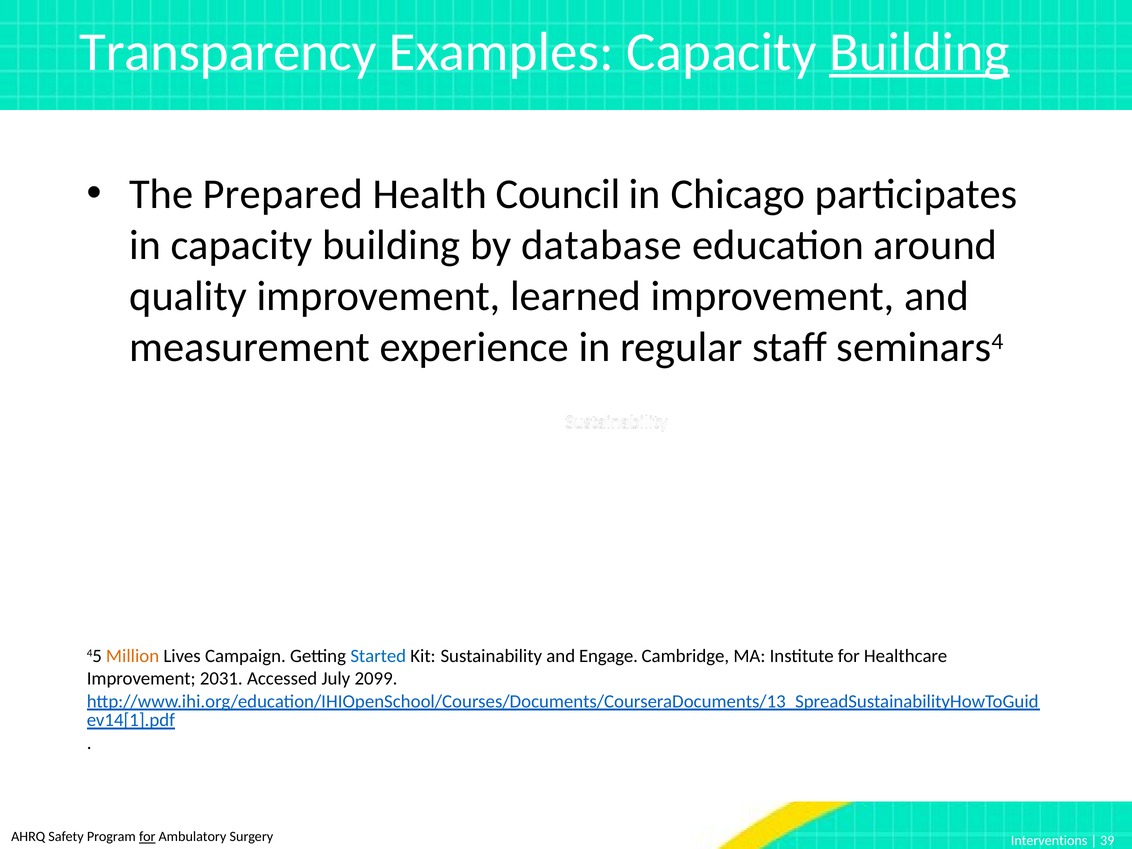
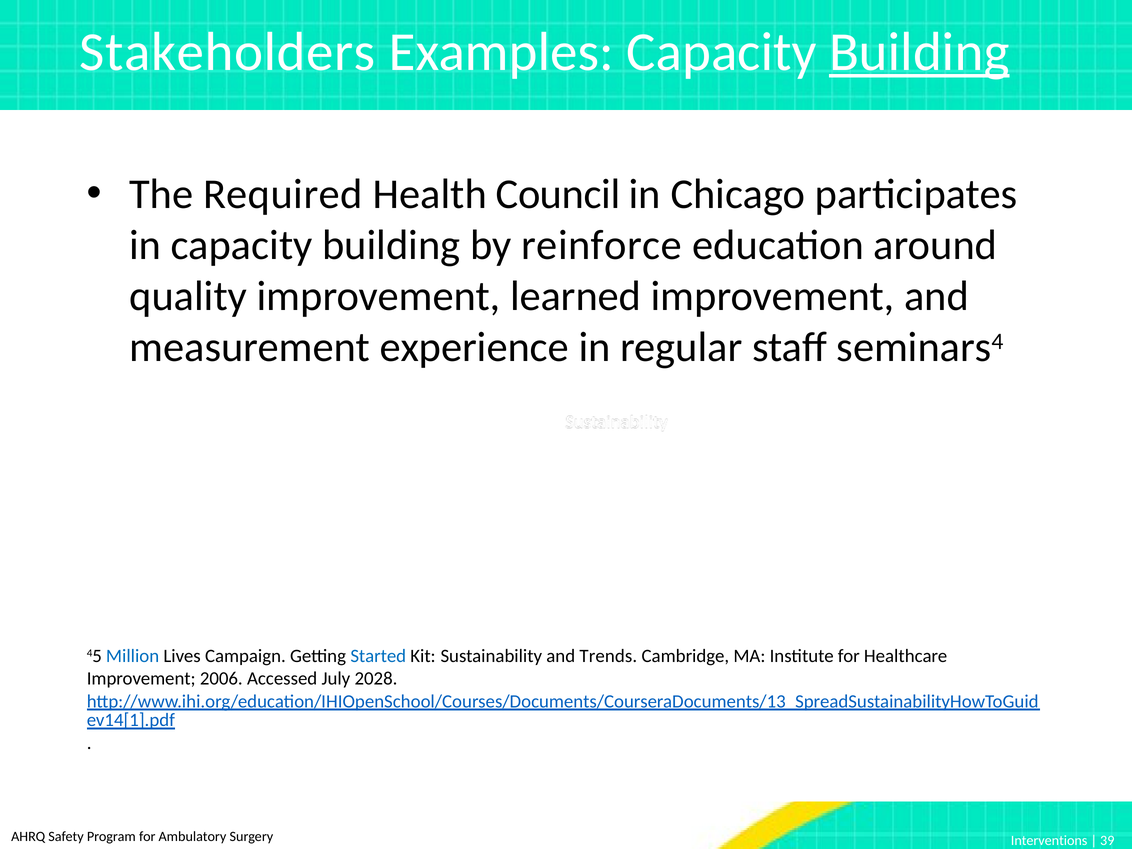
Transparency: Transparency -> Stakeholders (227, 52)
Prepared: Prepared -> Required (283, 194)
database: database -> reinforce (602, 245)
Million colour: orange -> blue (133, 656)
Engage: Engage -> Trends (608, 656)
2031: 2031 -> 2006 (221, 679)
2099: 2099 -> 2028 (376, 679)
for underline: present -> none (147, 837)
